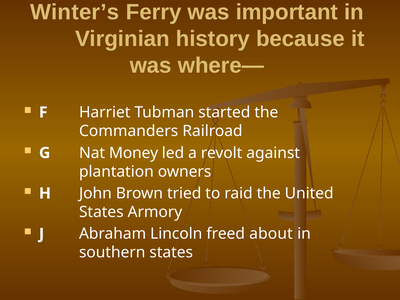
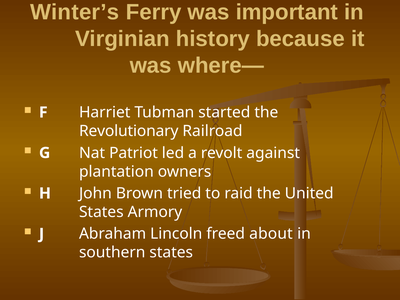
Commanders: Commanders -> Revolutionary (129, 131)
Money: Money -> Patriot (134, 153)
